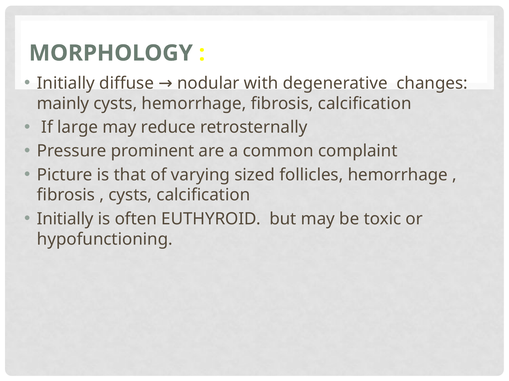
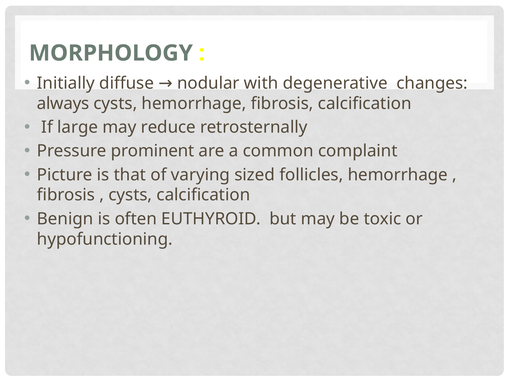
mainly: mainly -> always (63, 104)
Initially: Initially -> Benign (65, 219)
